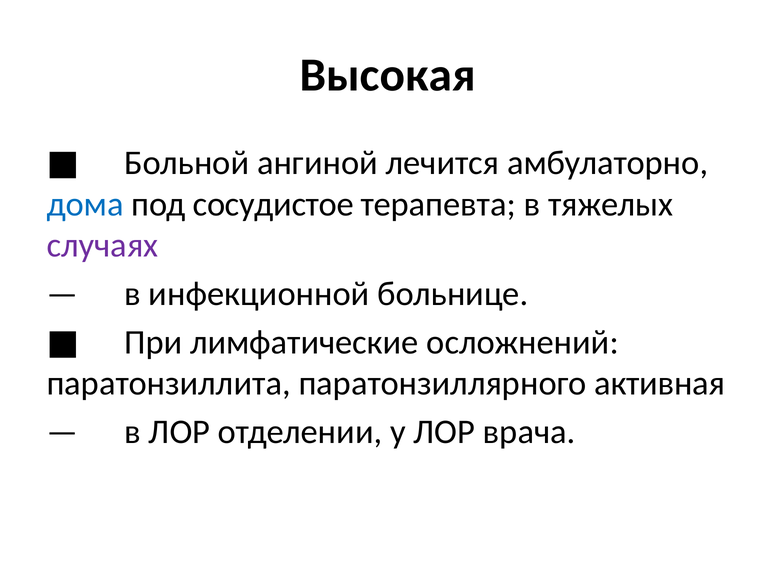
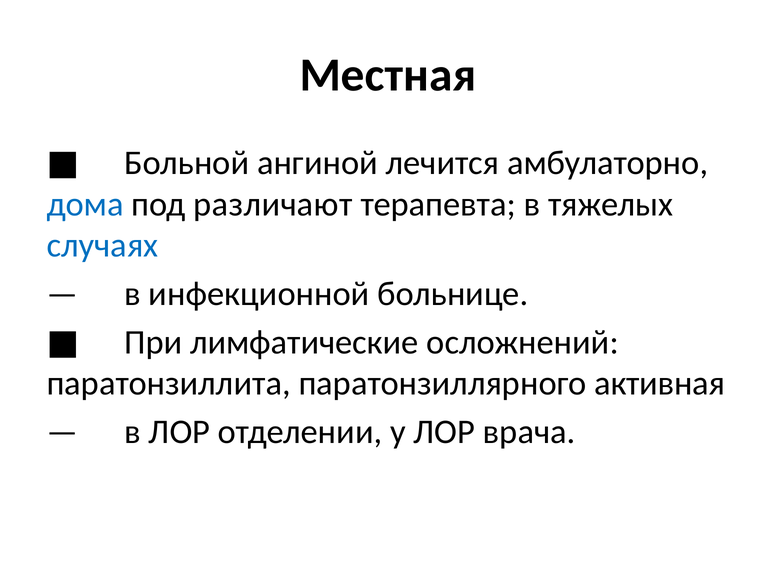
Высокая: Высокая -> Местная (388, 75)
сосудистое: сосудистое -> различают (273, 204)
случаях colour: purple -> blue (102, 246)
